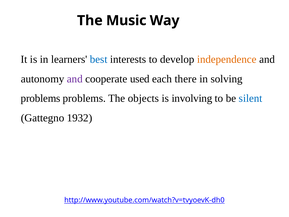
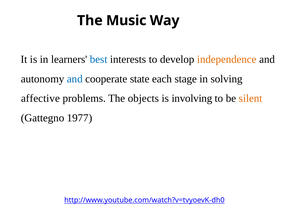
and colour: purple -> blue (75, 79)
used: used -> state (140, 79)
there: there -> stage (186, 79)
problems: problems -> affective (40, 98)
silent colour: blue -> orange (251, 98)
1932: 1932 -> 1977 (80, 118)
